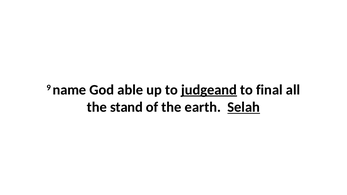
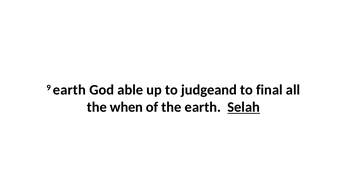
9 name: name -> earth (69, 90)
judgeand underline: present -> none (209, 90)
stand: stand -> when (126, 107)
